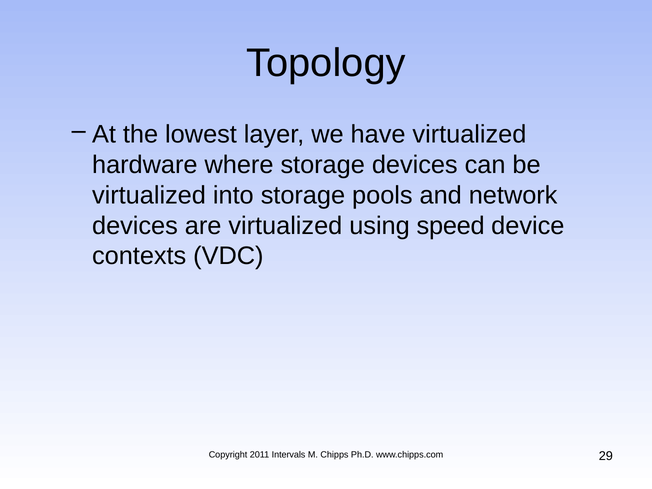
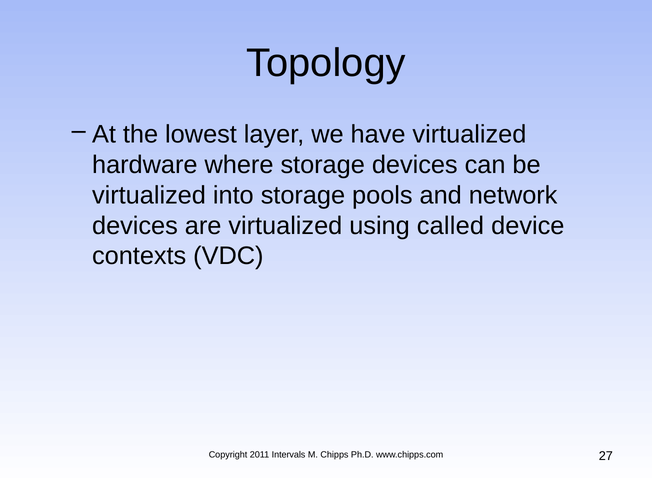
speed: speed -> called (450, 226)
29: 29 -> 27 (606, 456)
